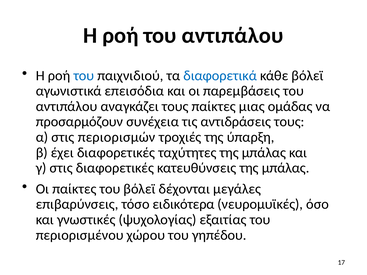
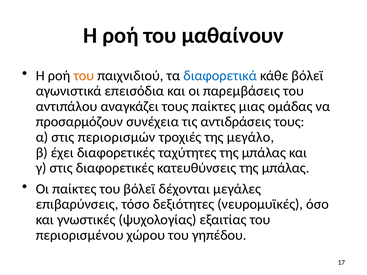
ροή του αντιπάλου: αντιπάλου -> μαθαίνουν (233, 36)
του colour: blue -> orange (84, 76)
ύπαρξη: ύπαρξη -> μεγάλο (251, 137)
ειδικότερα: ειδικότερα -> δεξιότητες (184, 204)
